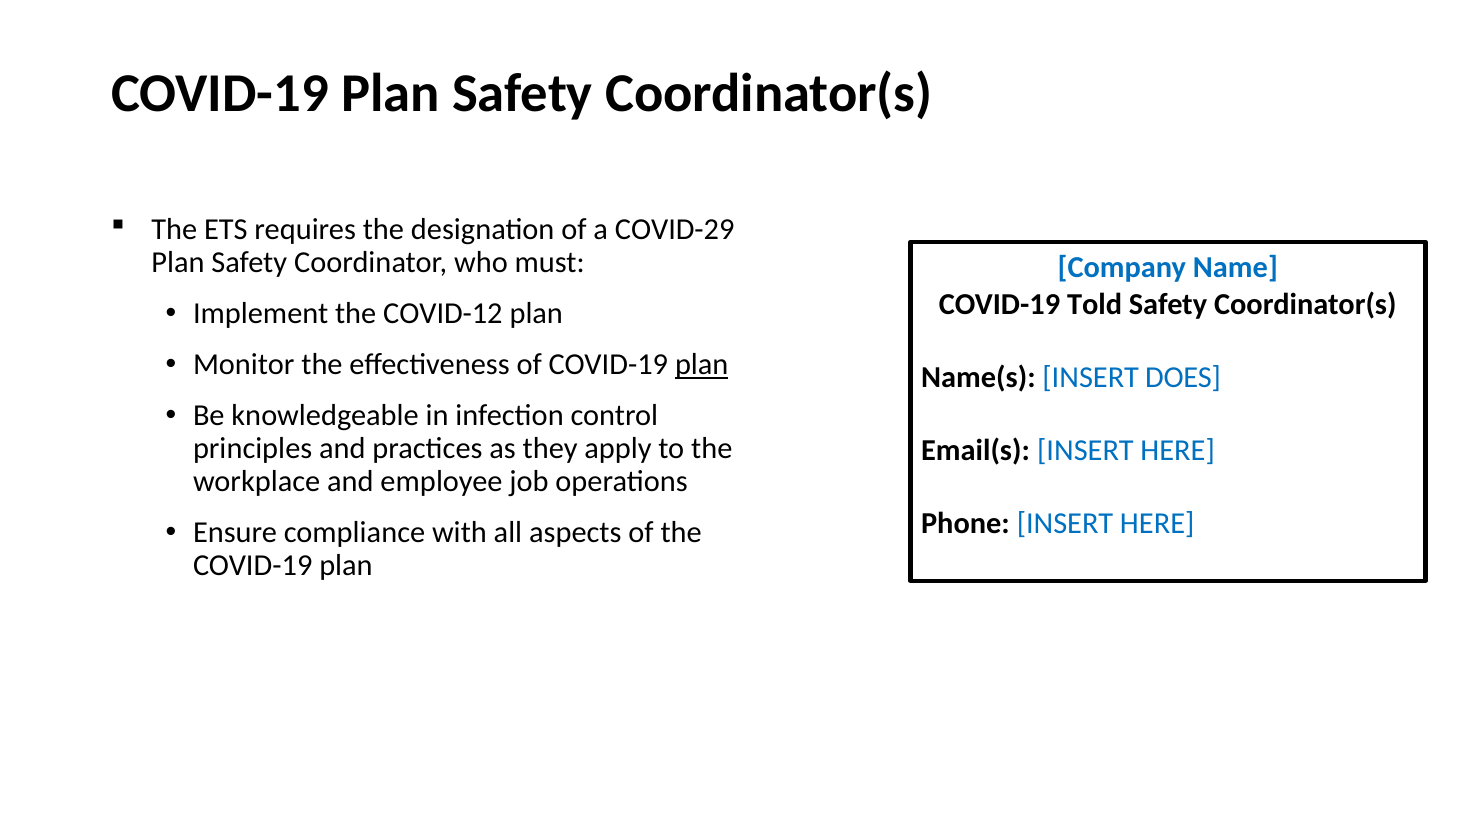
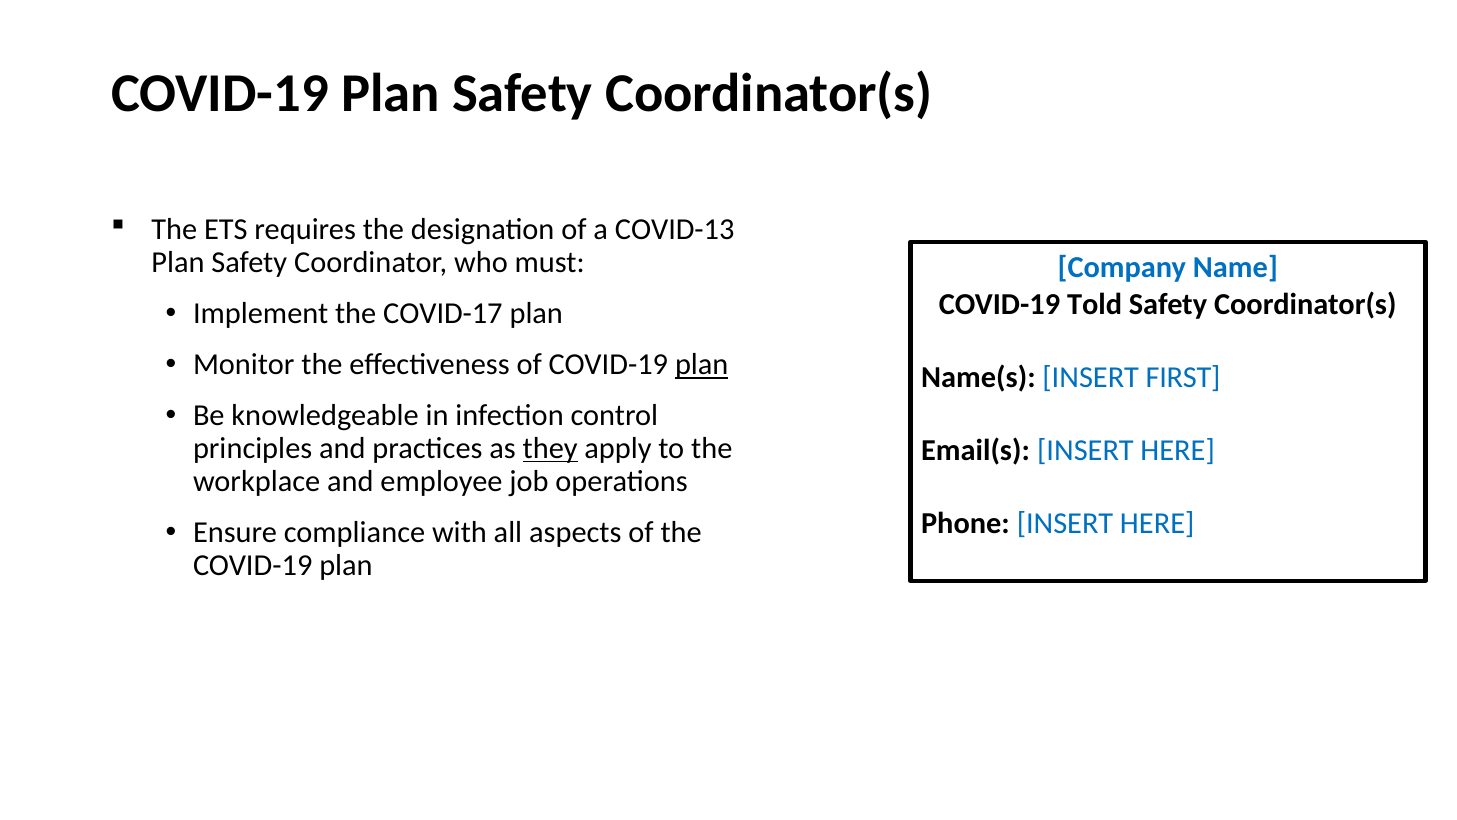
COVID-29: COVID-29 -> COVID-13 (675, 230)
COVID-12: COVID-12 -> COVID-17 (443, 313)
DOES: DOES -> FIRST (1183, 377)
they underline: none -> present (550, 448)
